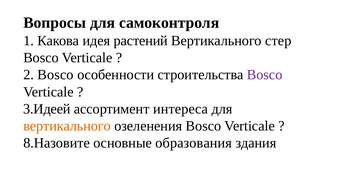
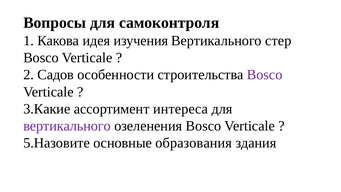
растений: растений -> изучения (141, 41)
2 Bosco: Bosco -> Садов (56, 75)
3.Идеей: 3.Идеей -> 3.Какие (47, 109)
вертикального colour: orange -> purple (67, 126)
8.Назовите: 8.Назовите -> 5.Назовите (57, 143)
